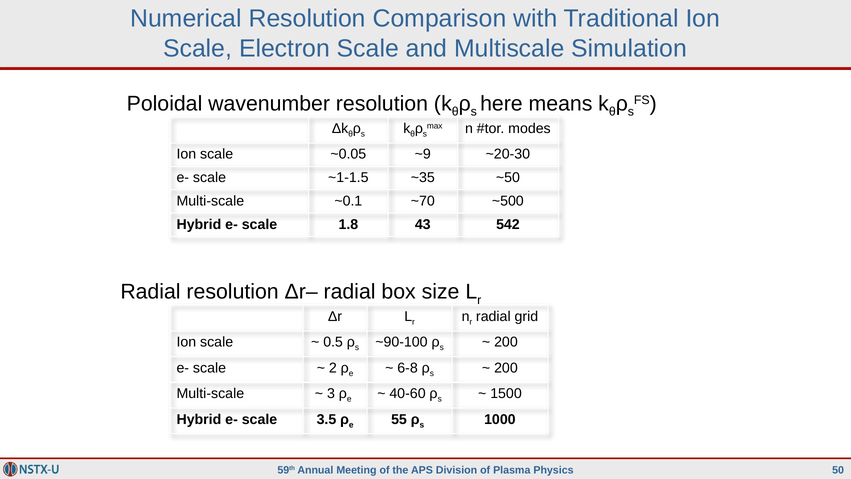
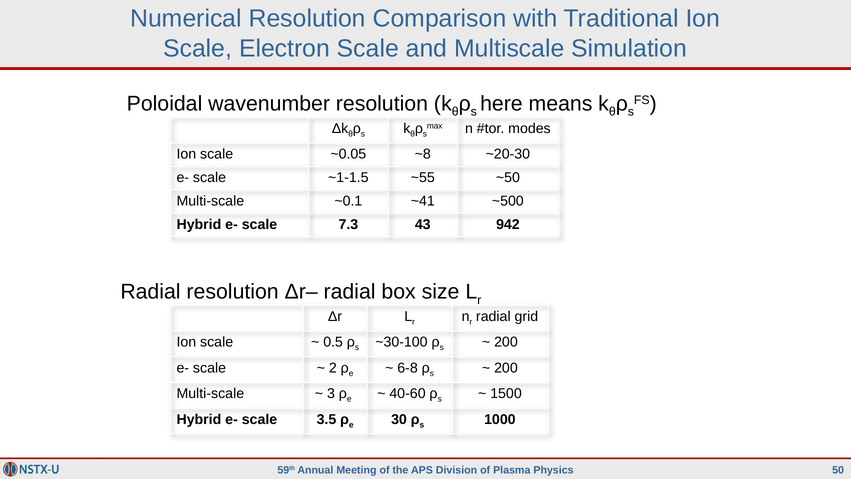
~9: ~9 -> ~8 (423, 154)
~35: ~35 -> ~55 (423, 178)
~70: ~70 -> ~41 (423, 201)
1.8: 1.8 -> 7.3 (348, 224)
542: 542 -> 942 (508, 224)
~90-100: ~90-100 -> ~30-100 (401, 342)
55: 55 -> 30 (399, 419)
